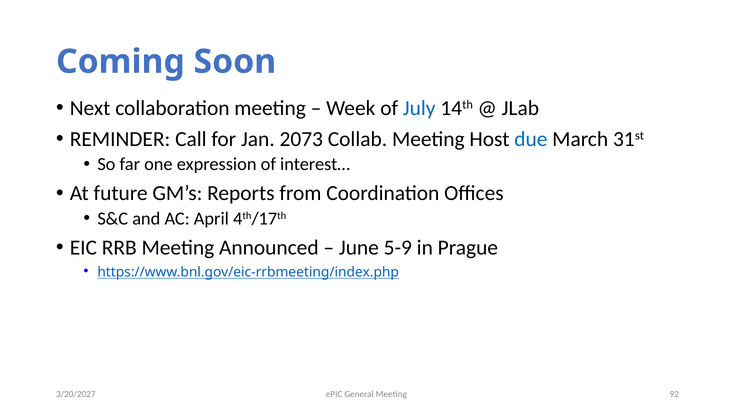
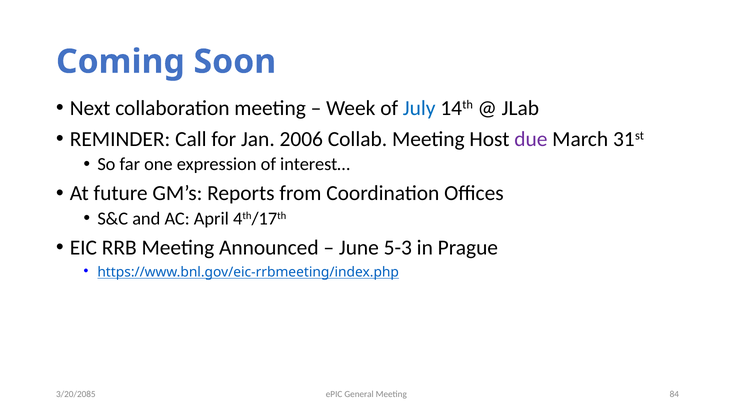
2073: 2073 -> 2006 (301, 139)
due colour: blue -> purple (531, 139)
5-9: 5-9 -> 5-3 (398, 248)
92: 92 -> 84 (674, 395)
3/20/2027: 3/20/2027 -> 3/20/2085 (76, 395)
